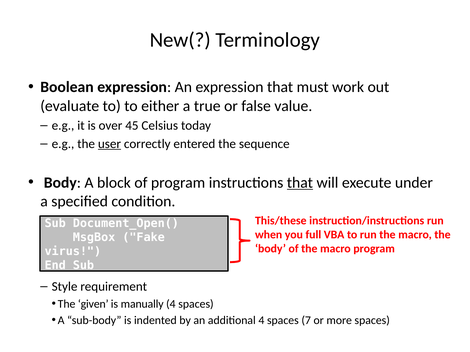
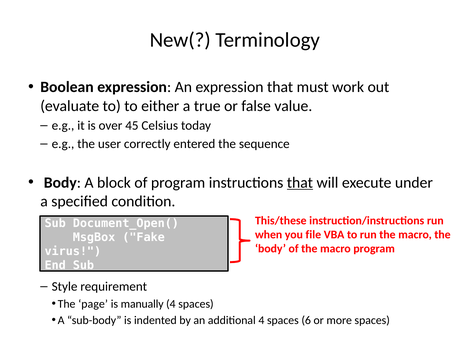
user underline: present -> none (109, 144)
full: full -> file (313, 235)
given: given -> page (93, 304)
7: 7 -> 6 (306, 321)
